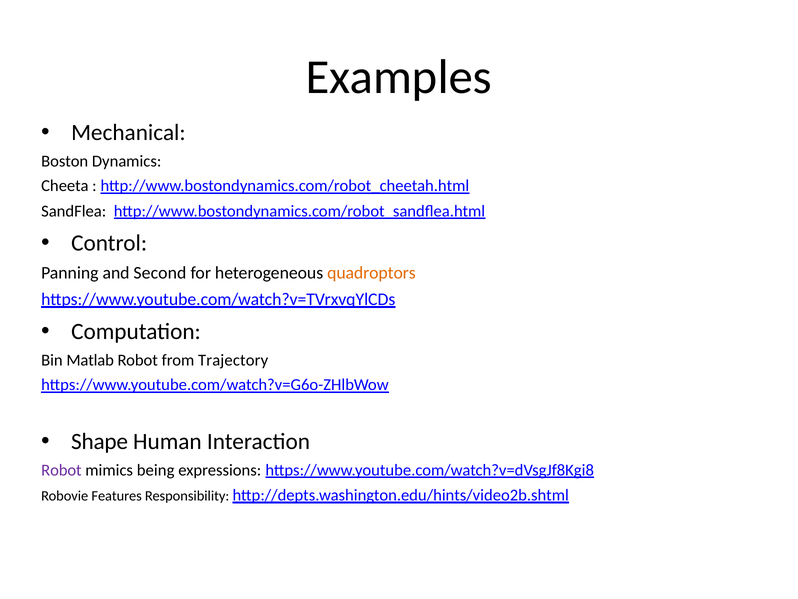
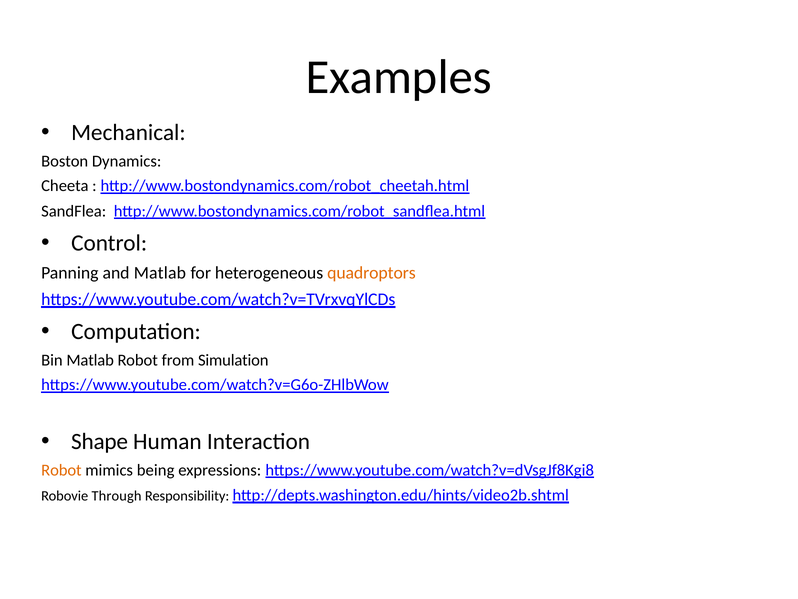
and Second: Second -> Matlab (160, 272)
Trajectory: Trajectory -> Simulation (233, 360)
Robot colour: purple -> orange (61, 470)
Features: Features -> Through (117, 496)
